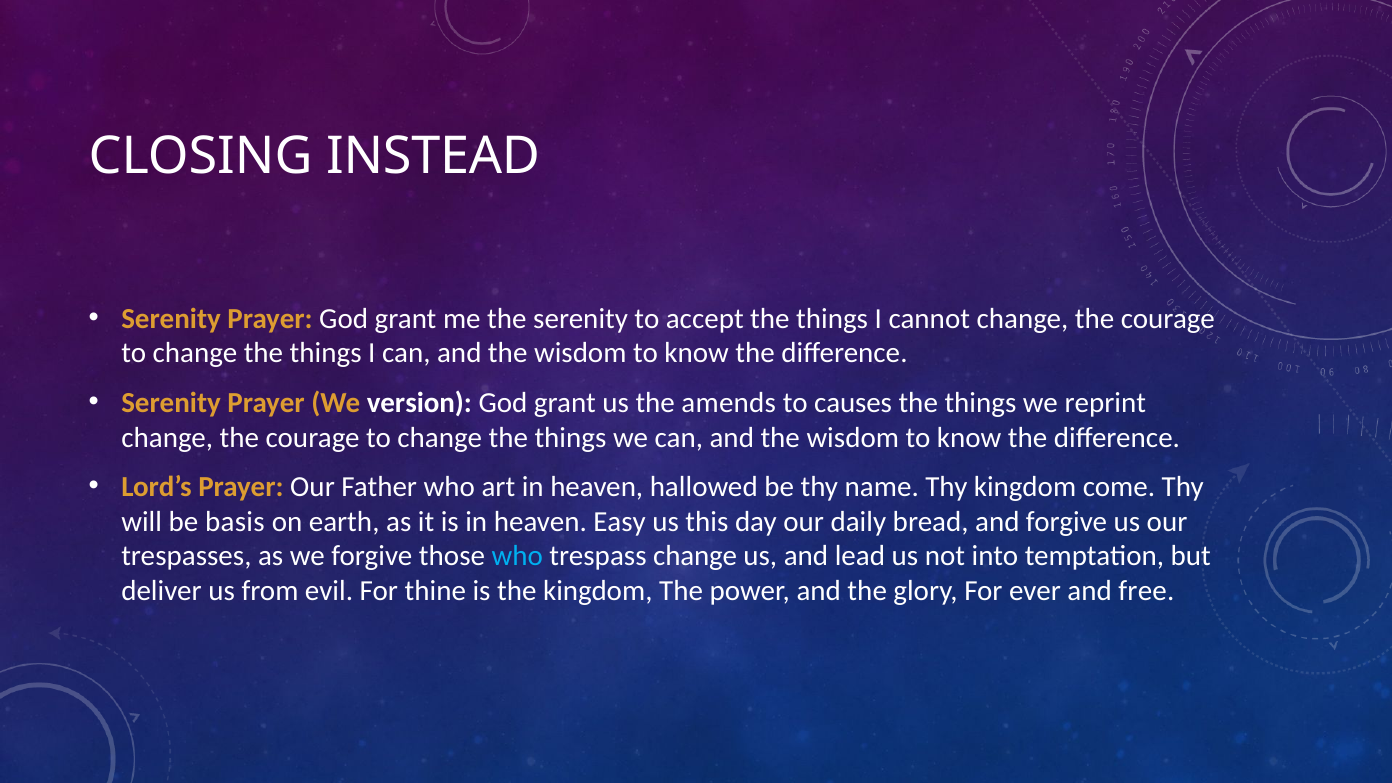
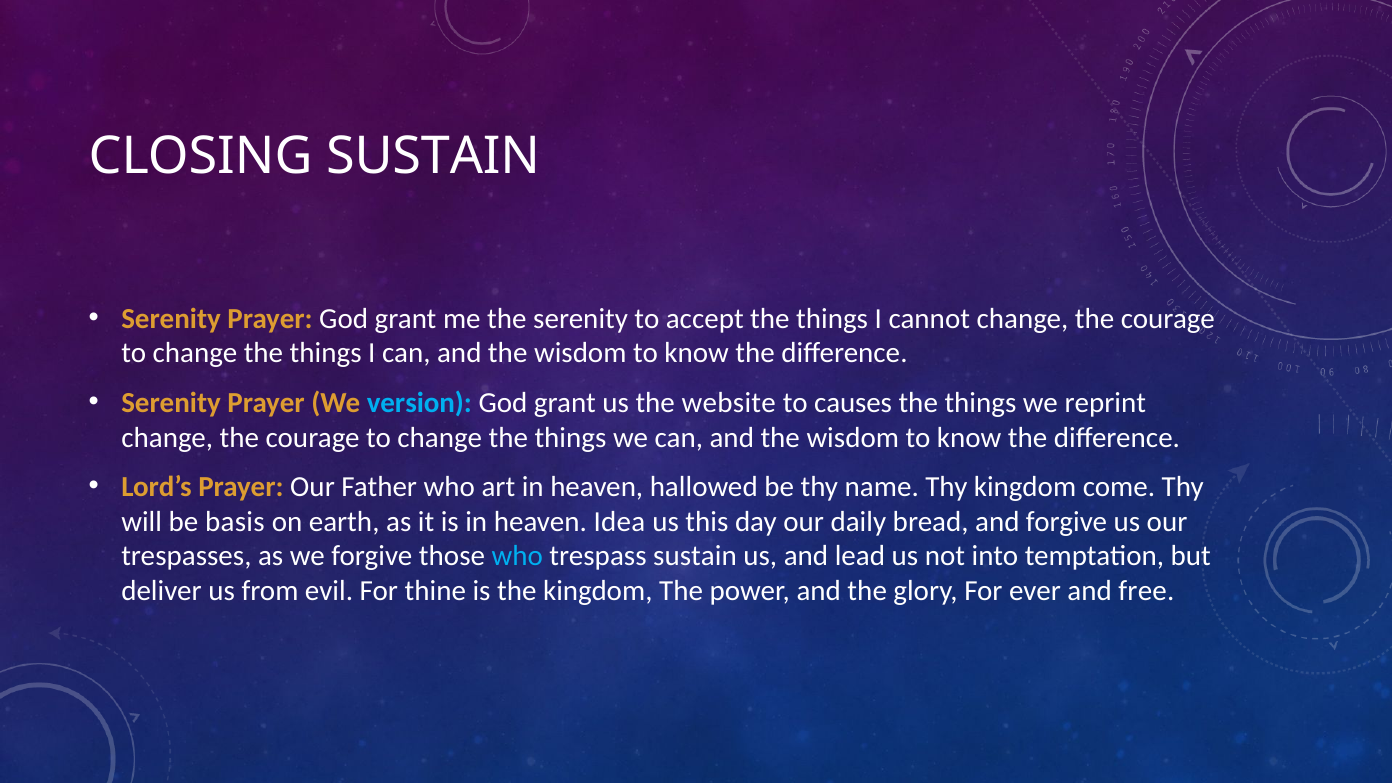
CLOSING INSTEAD: INSTEAD -> SUSTAIN (433, 156)
version colour: white -> light blue (419, 403)
amends: amends -> website (729, 403)
Easy: Easy -> Idea (619, 522)
trespass change: change -> sustain (695, 556)
